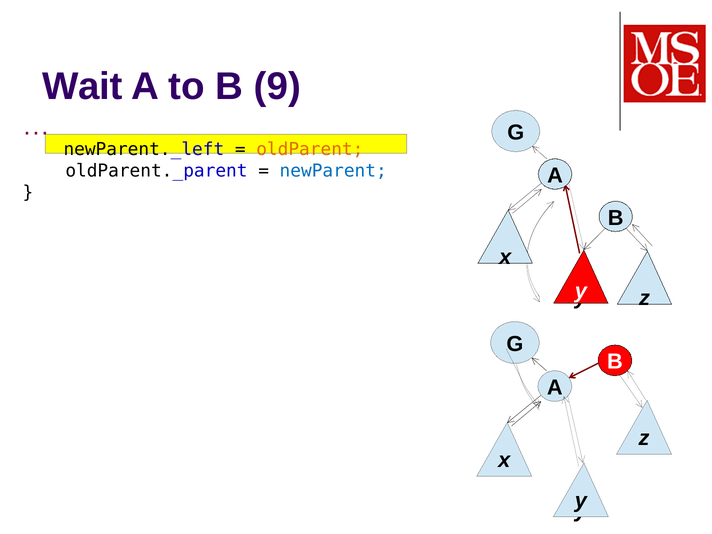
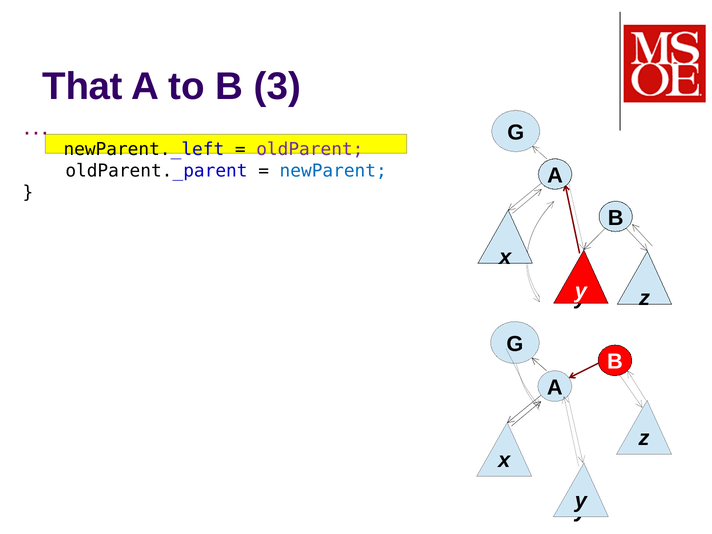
Wait: Wait -> That (83, 86)
9: 9 -> 3 (277, 86)
oldParent colour: orange -> purple (310, 150)
